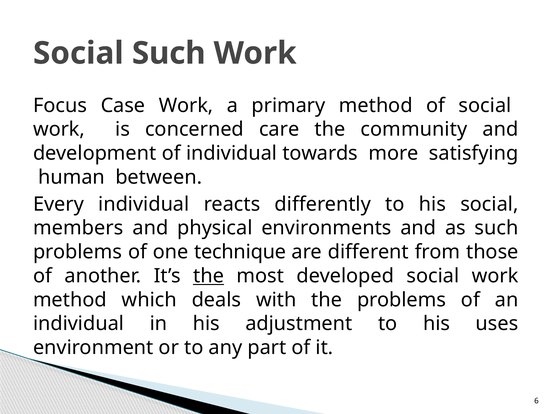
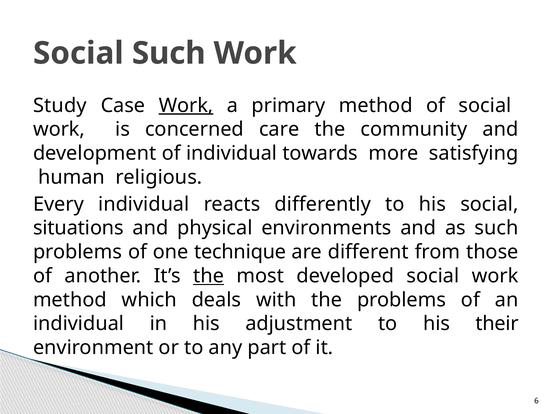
Focus: Focus -> Study (60, 105)
Work underline: none -> present (186, 105)
between: between -> religious (159, 177)
members: members -> situations (78, 228)
uses: uses -> their (497, 324)
